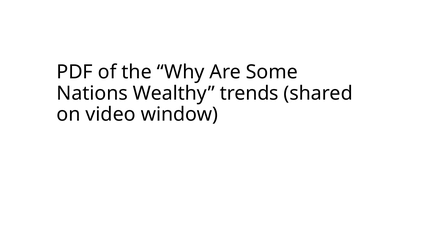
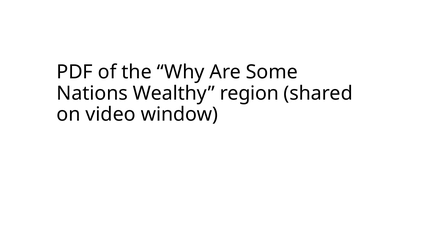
trends: trends -> region (249, 93)
